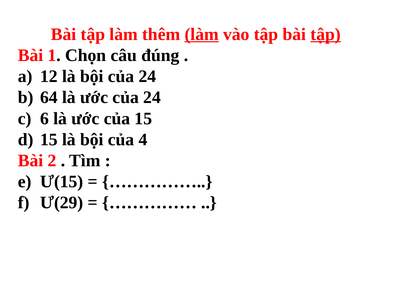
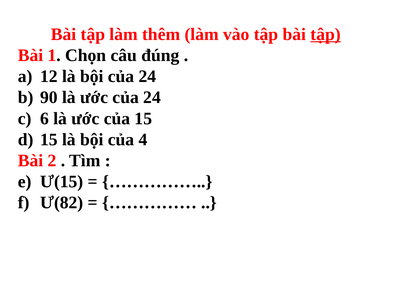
làm underline: present -> none (202, 34)
64: 64 -> 90 (49, 98)
Ư(29: Ư(29 -> Ư(82 (62, 203)
